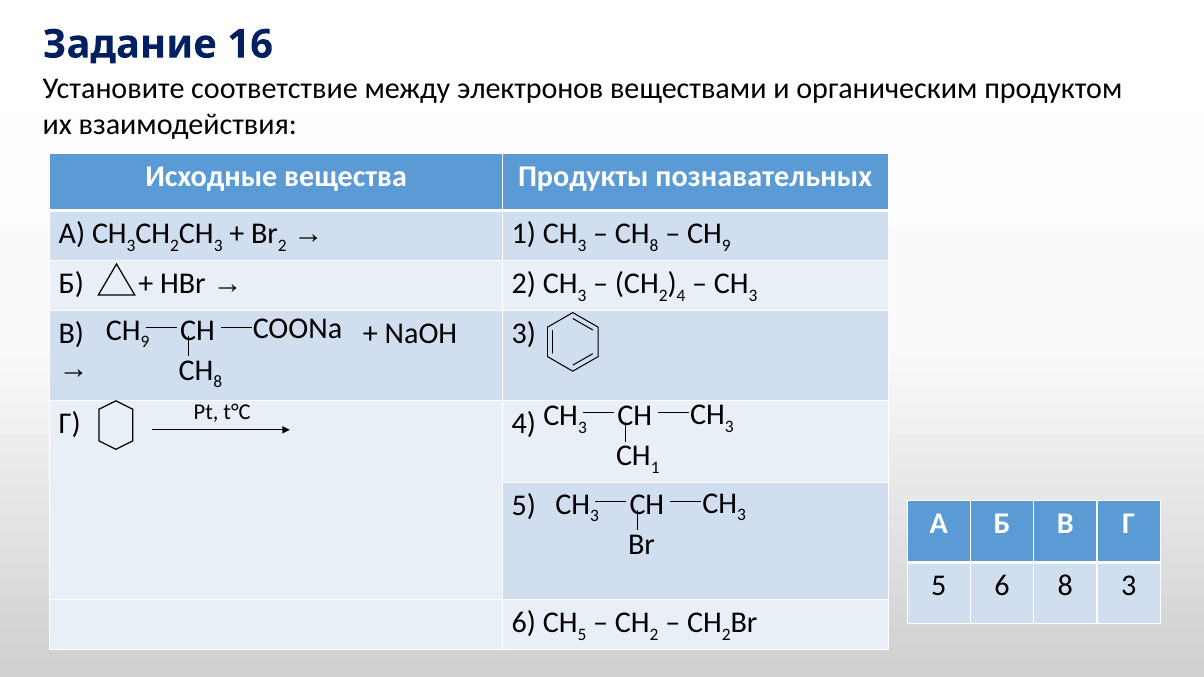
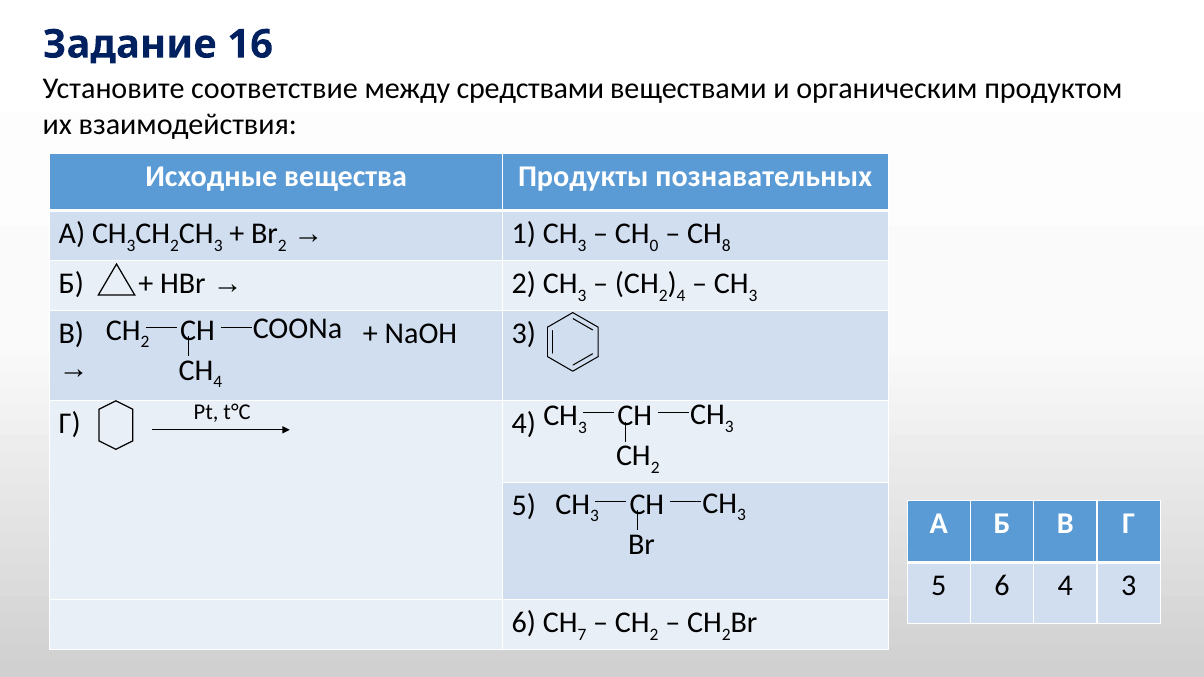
электронов: электронов -> средствами (530, 89)
8: 8 -> 0 (654, 245)
9: 9 -> 8 (726, 245)
9: 9 -> 2 (145, 342)
8: 8 -> 4 (218, 382)
1: 1 -> 2 (655, 468)
6 8: 8 -> 4 (1065, 586)
CH 5: 5 -> 7 (582, 635)
